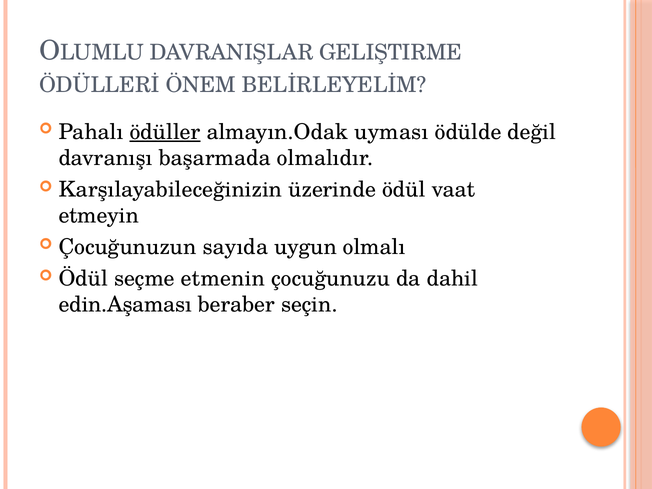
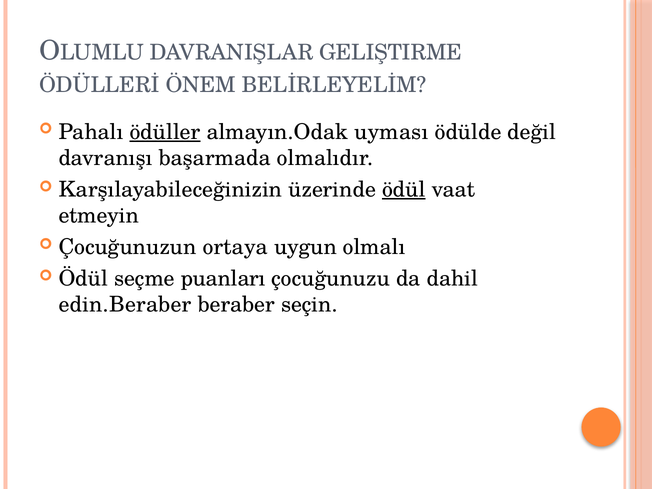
ödül underline: none -> present (404, 189)
sayıda: sayıda -> ortaya (235, 247)
etmenin: etmenin -> puanları (223, 279)
edin.Aşaması: edin.Aşaması -> edin.Beraber (125, 305)
